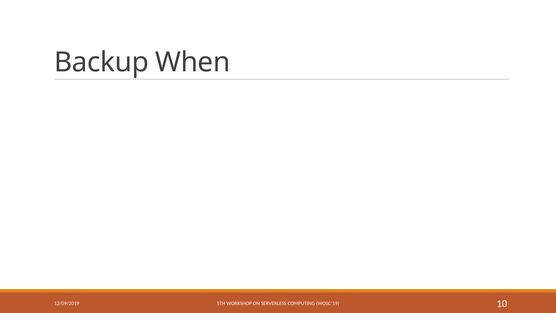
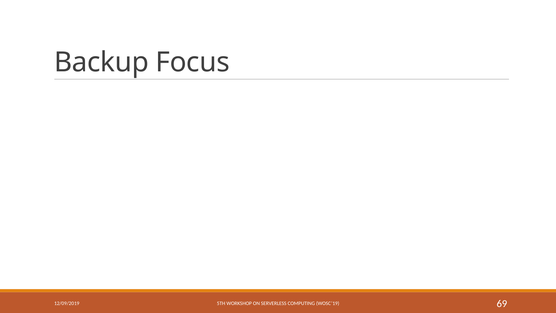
When: When -> Focus (193, 62)
10: 10 -> 69 (502, 304)
